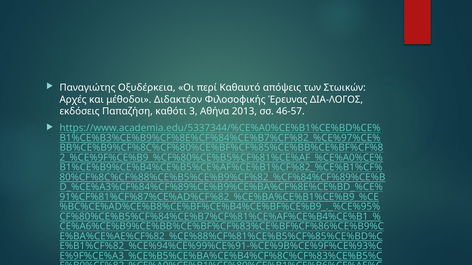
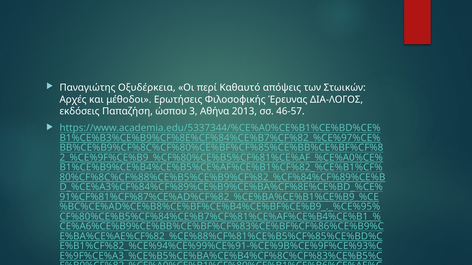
Διδακτέον: Διδακτέον -> Ερωτήσεις (178, 100)
καθότι: καθότι -> ώσπου (171, 111)
